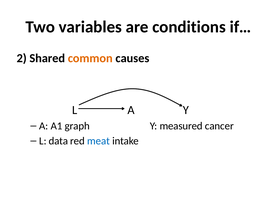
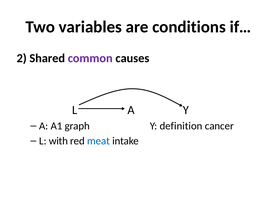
common colour: orange -> purple (90, 58)
measured: measured -> definition (181, 126)
data: data -> with (58, 141)
